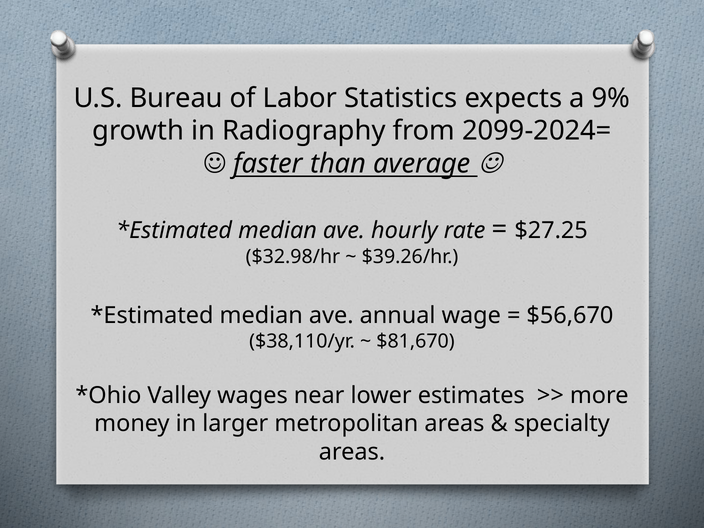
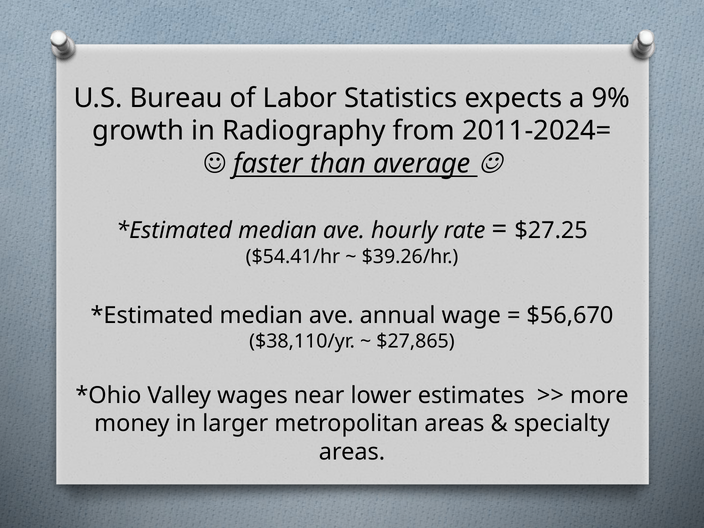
2099-2024=: 2099-2024= -> 2011-2024= (537, 131)
$32.98/hr: $32.98/hr -> $54.41/hr (293, 257)
$81,670: $81,670 -> $27,865 (416, 341)
